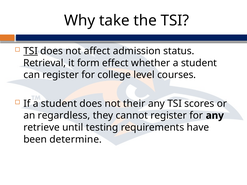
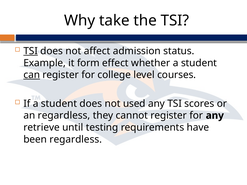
Retrieval: Retrieval -> Example (45, 63)
can underline: none -> present (32, 75)
their: their -> used (134, 104)
been determine: determine -> regardless (76, 140)
